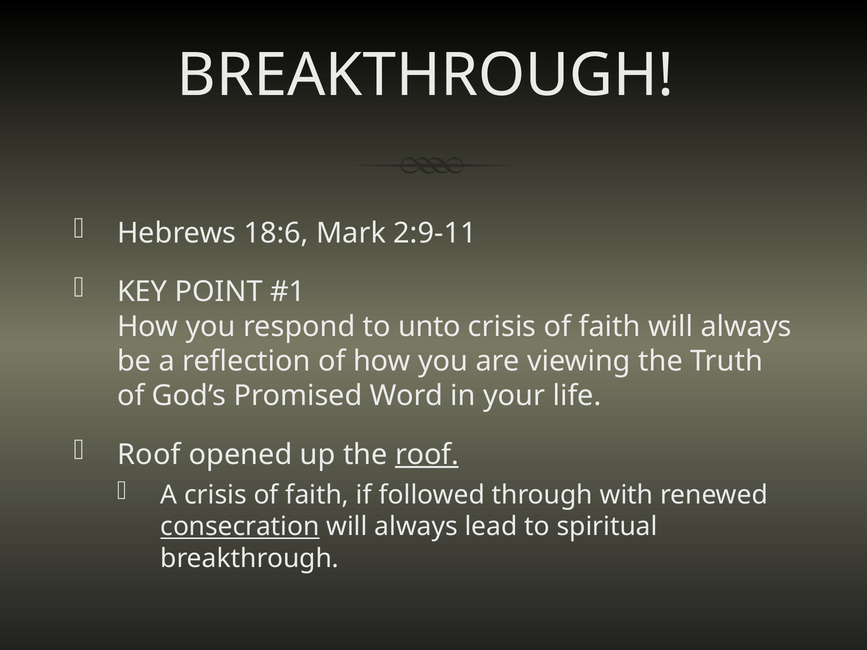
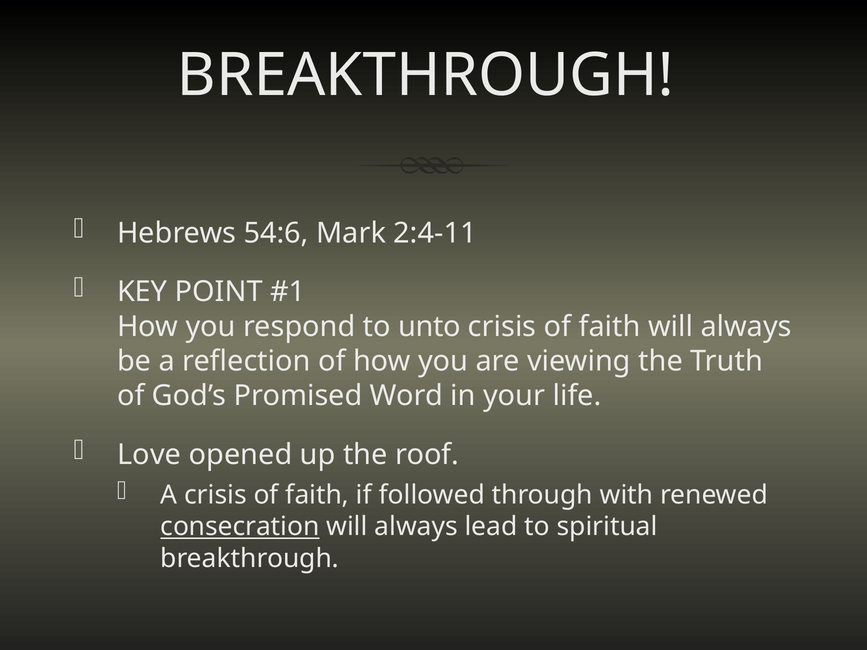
18:6: 18:6 -> 54:6 (276, 233)
2:9-11: 2:9-11 -> 2:4-11 (435, 233)
Roof: Roof -> Love (149, 455)
roof underline: present -> none (427, 455)
